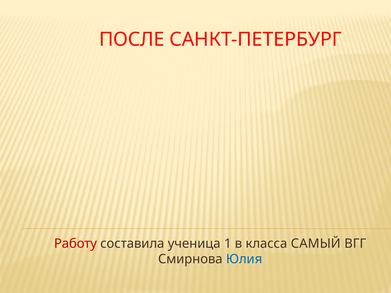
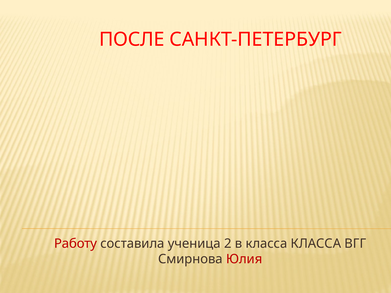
1: 1 -> 2 (228, 244)
класса САМЫЙ: САМЫЙ -> КЛАССА (316, 244)
Юлия colour: blue -> red (244, 259)
